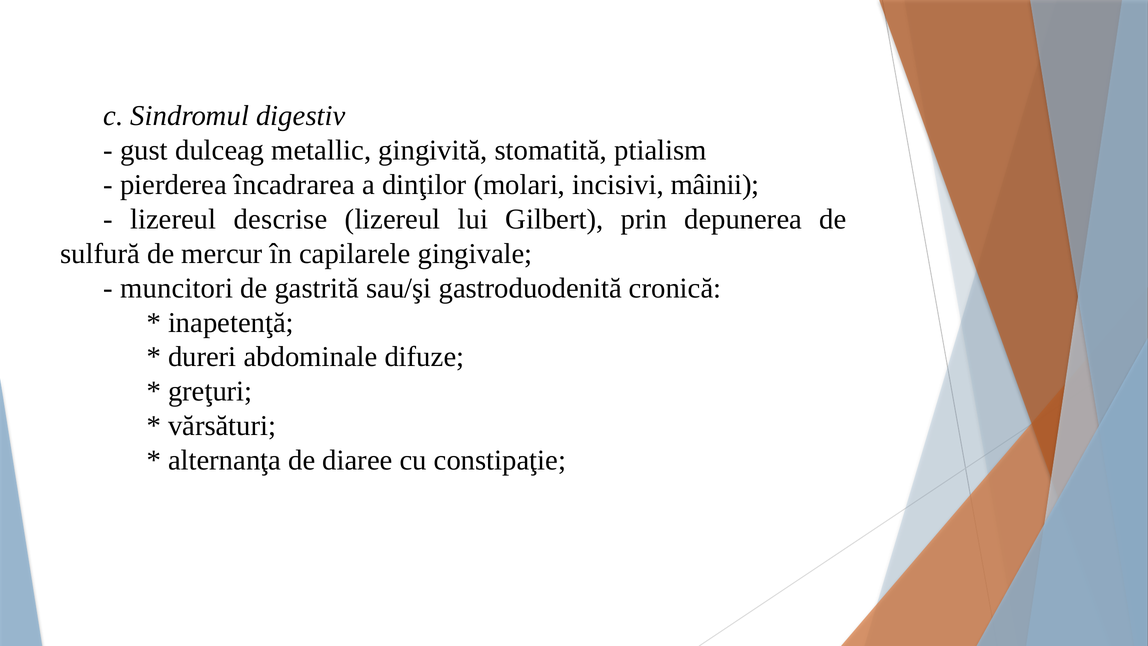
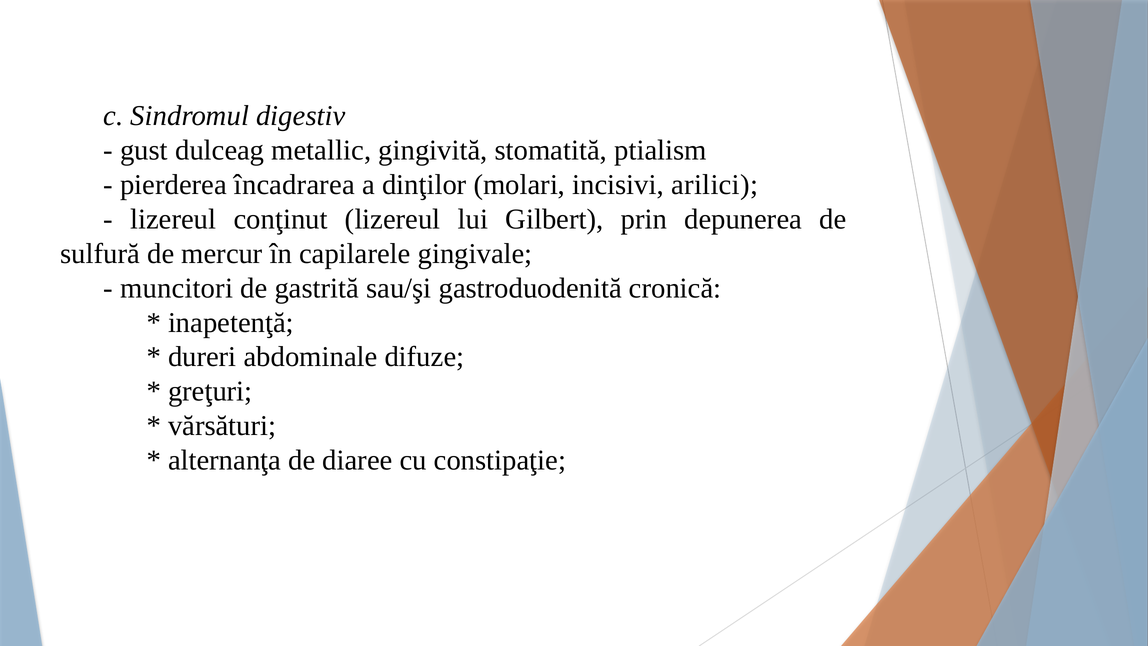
mâinii: mâinii -> arilici (715, 185)
descrise: descrise -> conţinut (281, 219)
